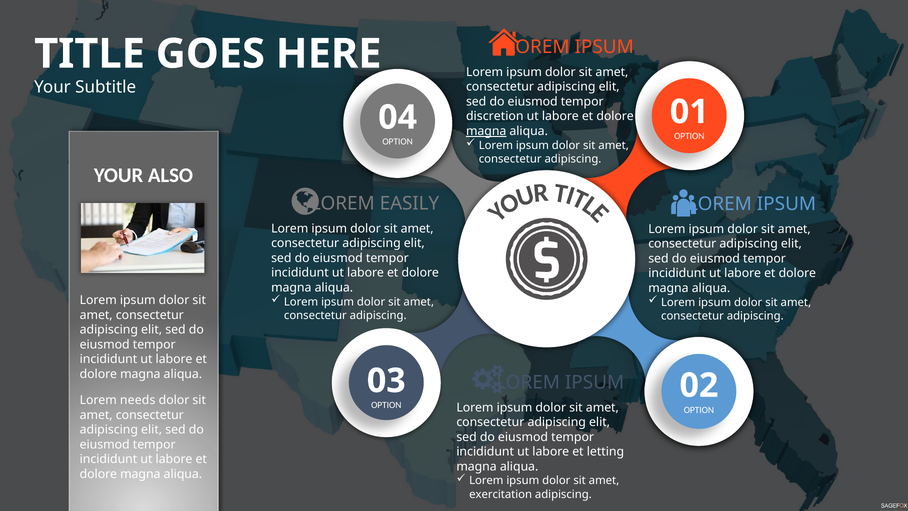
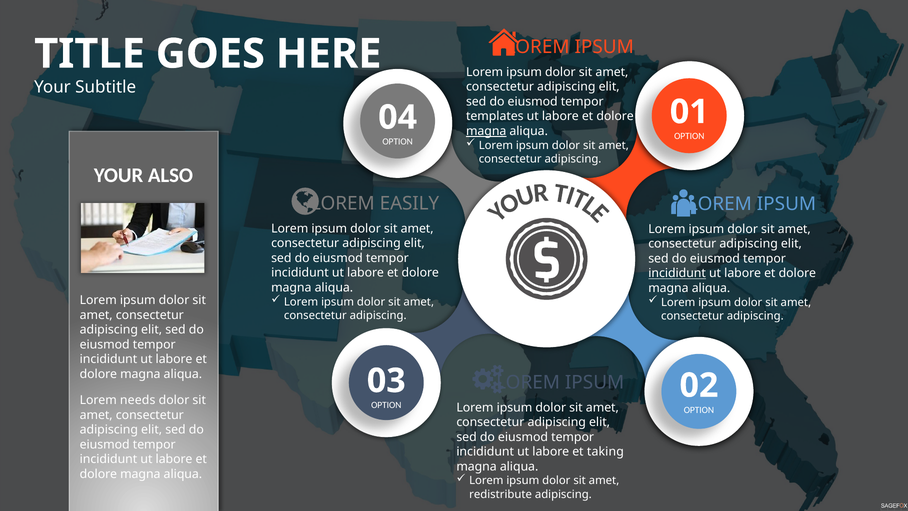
discretion: discretion -> templates (495, 116)
incididunt underline: none -> present (677, 273)
letting: letting -> taking (605, 452)
exercitation: exercitation -> redistribute (501, 494)
